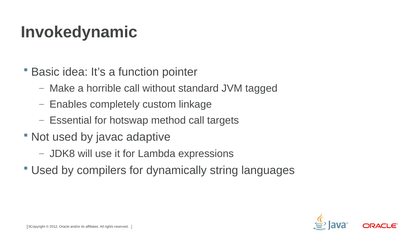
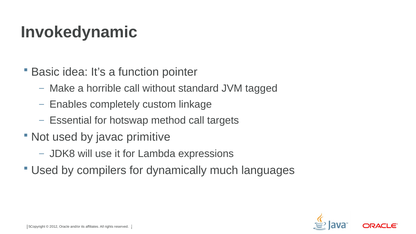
adaptive: adaptive -> primitive (148, 137)
string: string -> much (224, 170)
